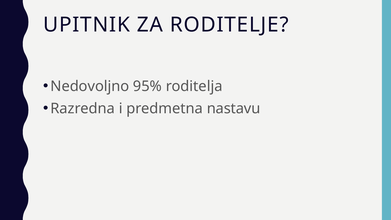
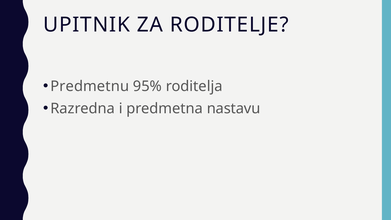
Nedovoljno: Nedovoljno -> Predmetnu (90, 86)
